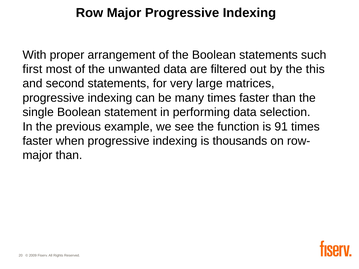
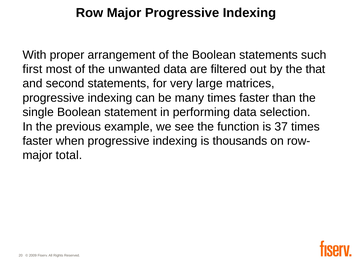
this: this -> that (315, 69)
91: 91 -> 37 (281, 127)
major than: than -> total (69, 155)
